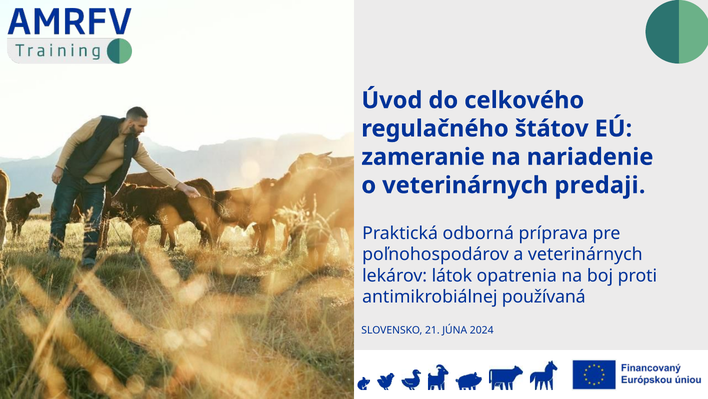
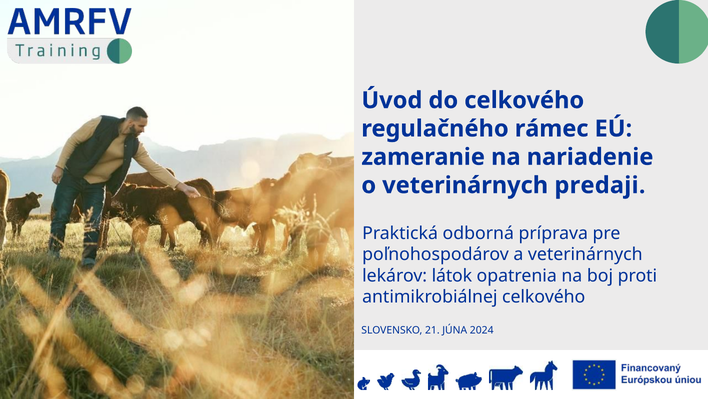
štátov: štátov -> rámec (552, 129)
antimikrobiálnej používaná: používaná -> celkového (544, 297)
